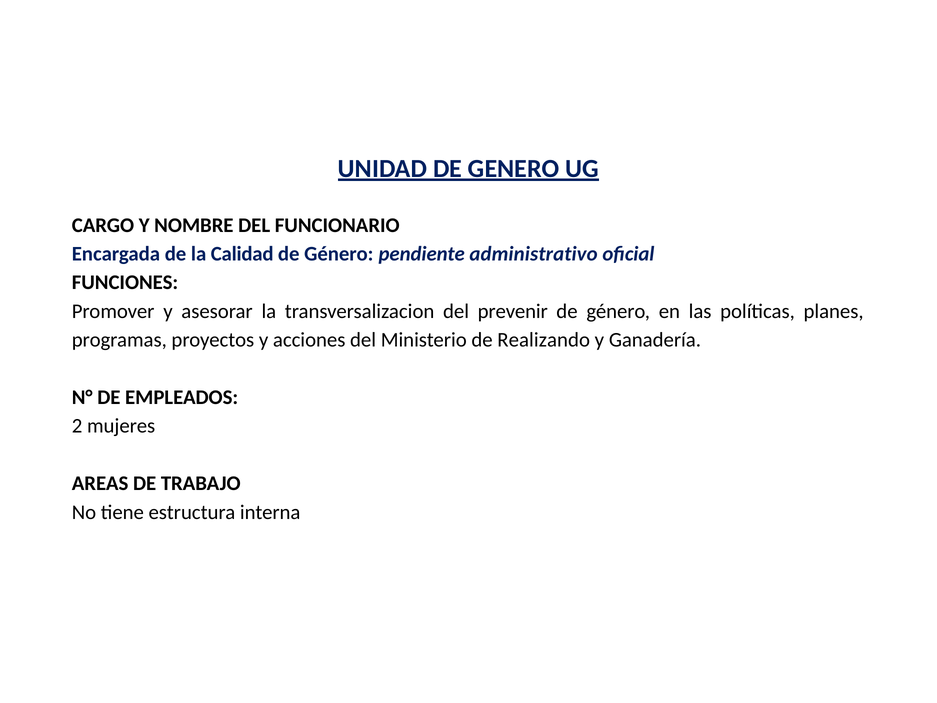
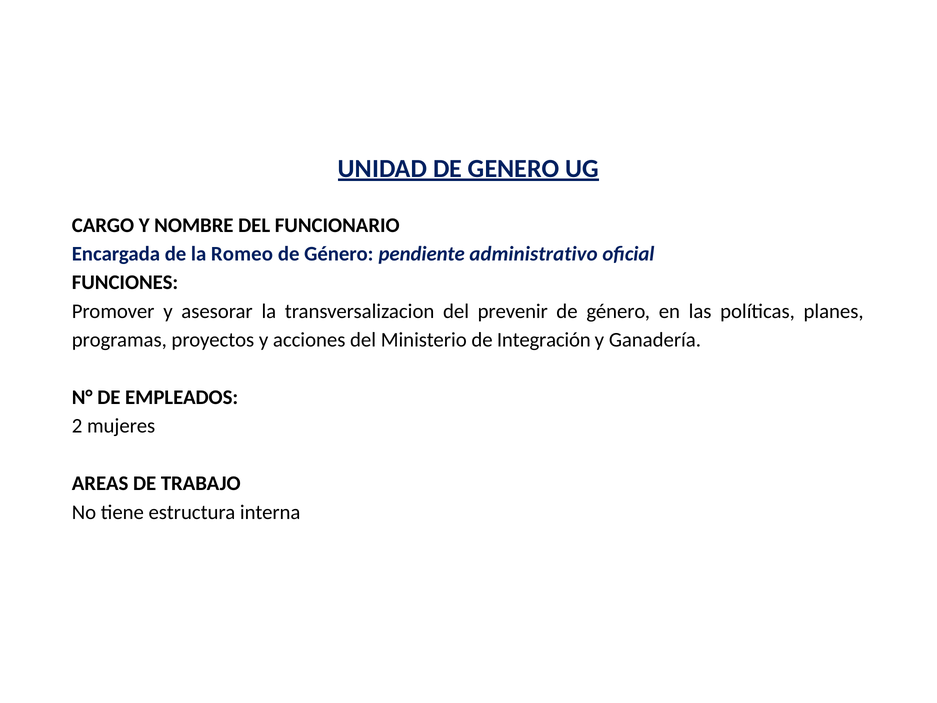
Calidad: Calidad -> Romeo (242, 254)
Realizando: Realizando -> Integración (544, 340)
